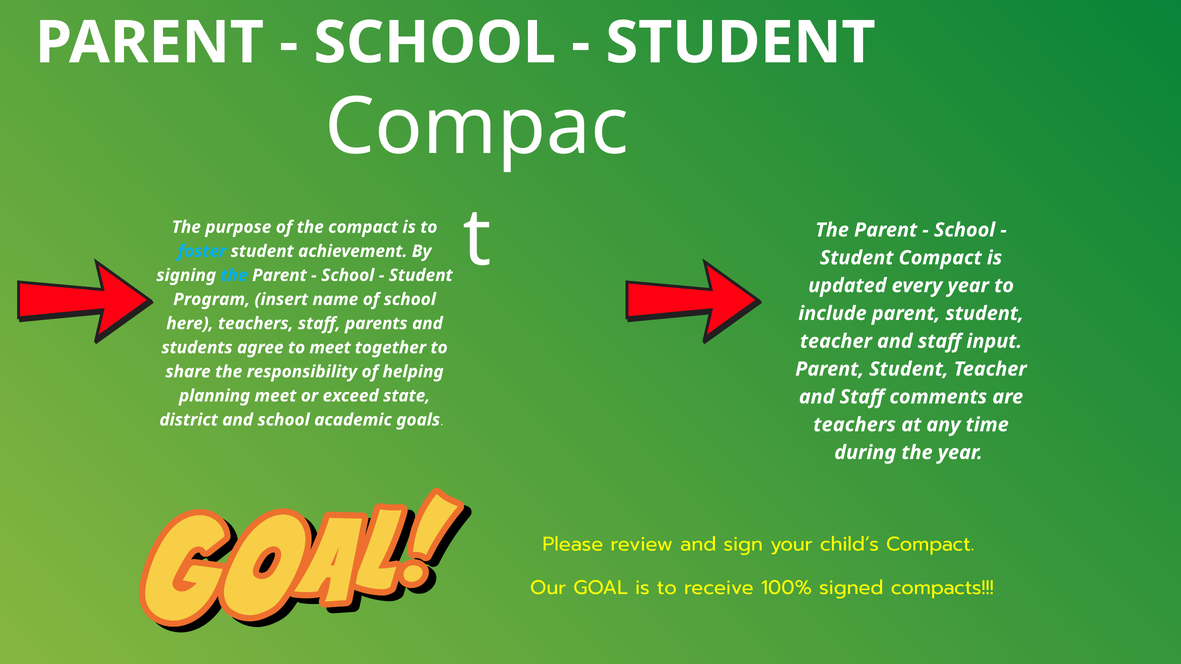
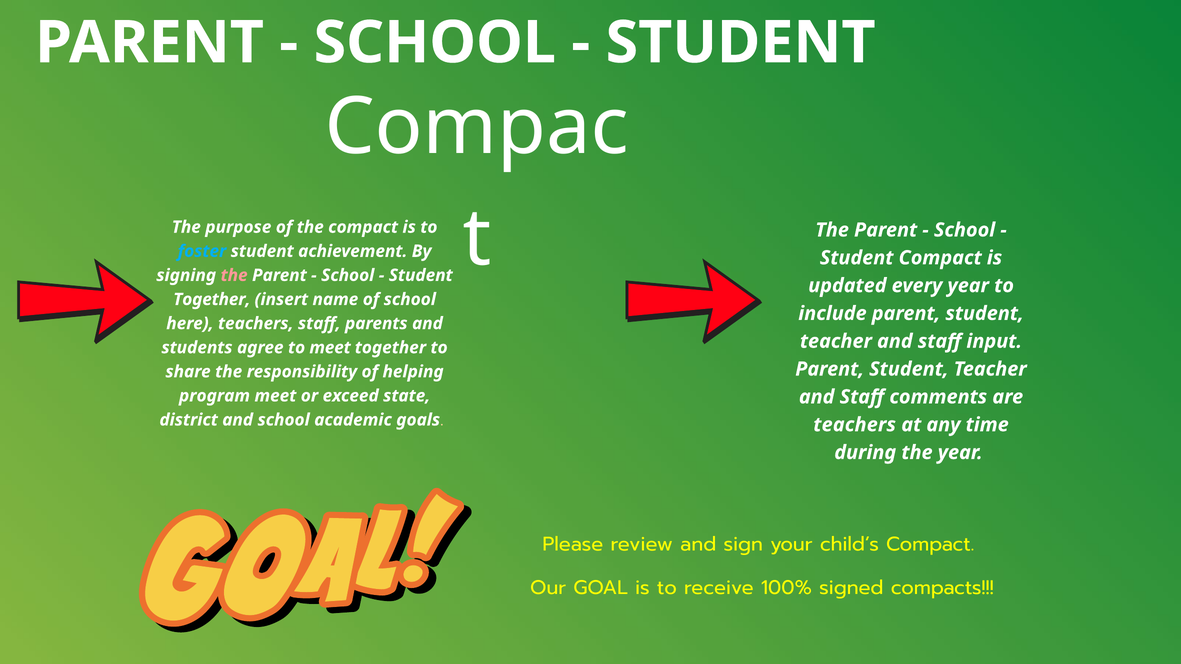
the colour: light blue -> pink (234, 275)
Program: Program -> Together (212, 300)
planning: planning -> program (214, 396)
